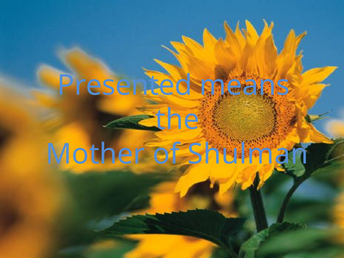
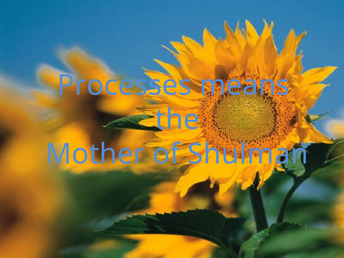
Presented: Presented -> Processes (125, 85)
